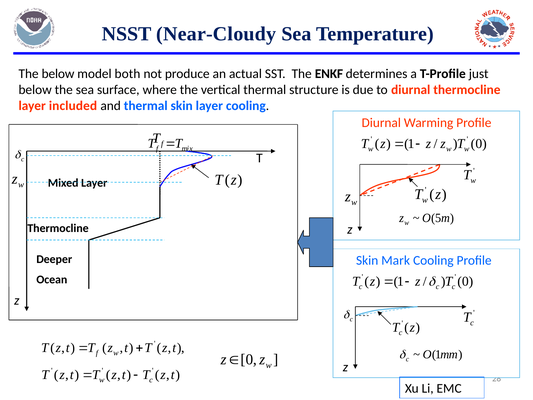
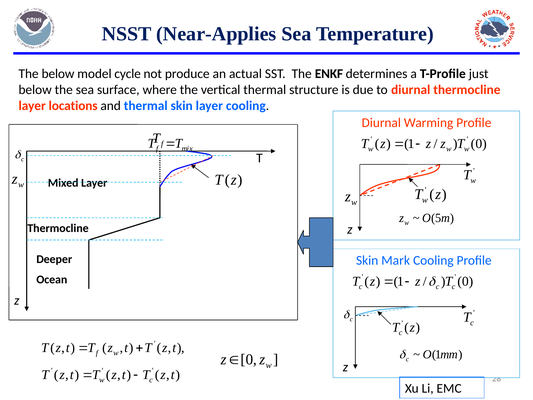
Near-Cloudy: Near-Cloudy -> Near-Applies (216, 34)
both: both -> cycle (128, 74)
included: included -> locations (73, 106)
